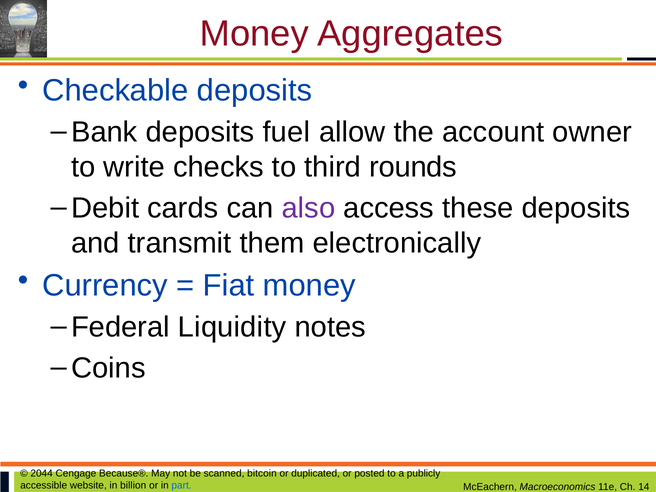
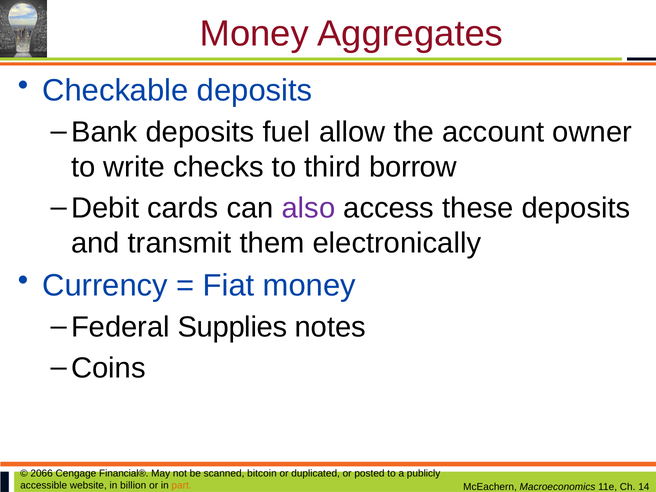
rounds: rounds -> borrow (413, 167)
Liquidity: Liquidity -> Supplies (232, 327)
2044: 2044 -> 2066 (42, 474)
Because®: Because® -> Financial® (124, 474)
part colour: blue -> orange (182, 486)
